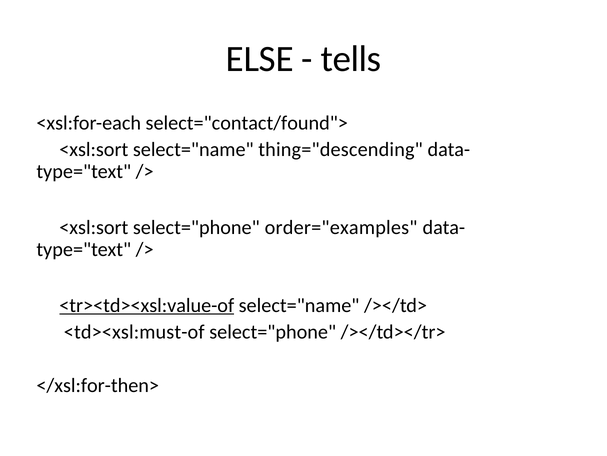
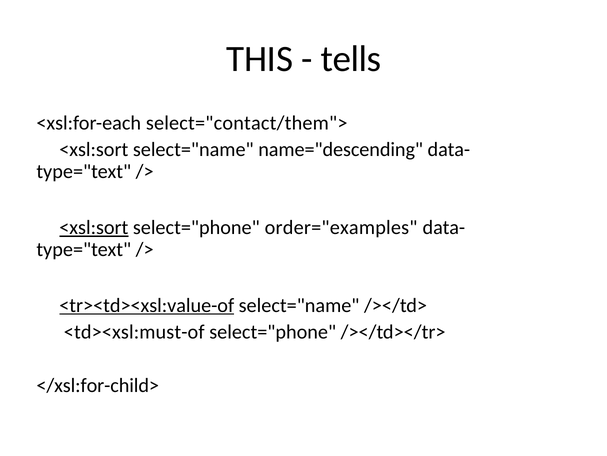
ELSE: ELSE -> THIS (260, 59)
select="contact/found">: select="contact/found"> -> select="contact/them"> (247, 123)
thing="descending: thing="descending -> name="descending (341, 150)
<xsl:sort underline: none -> present (94, 227)
</xsl:for-then>: </xsl:for-then> -> </xsl:for-child> (98, 385)
